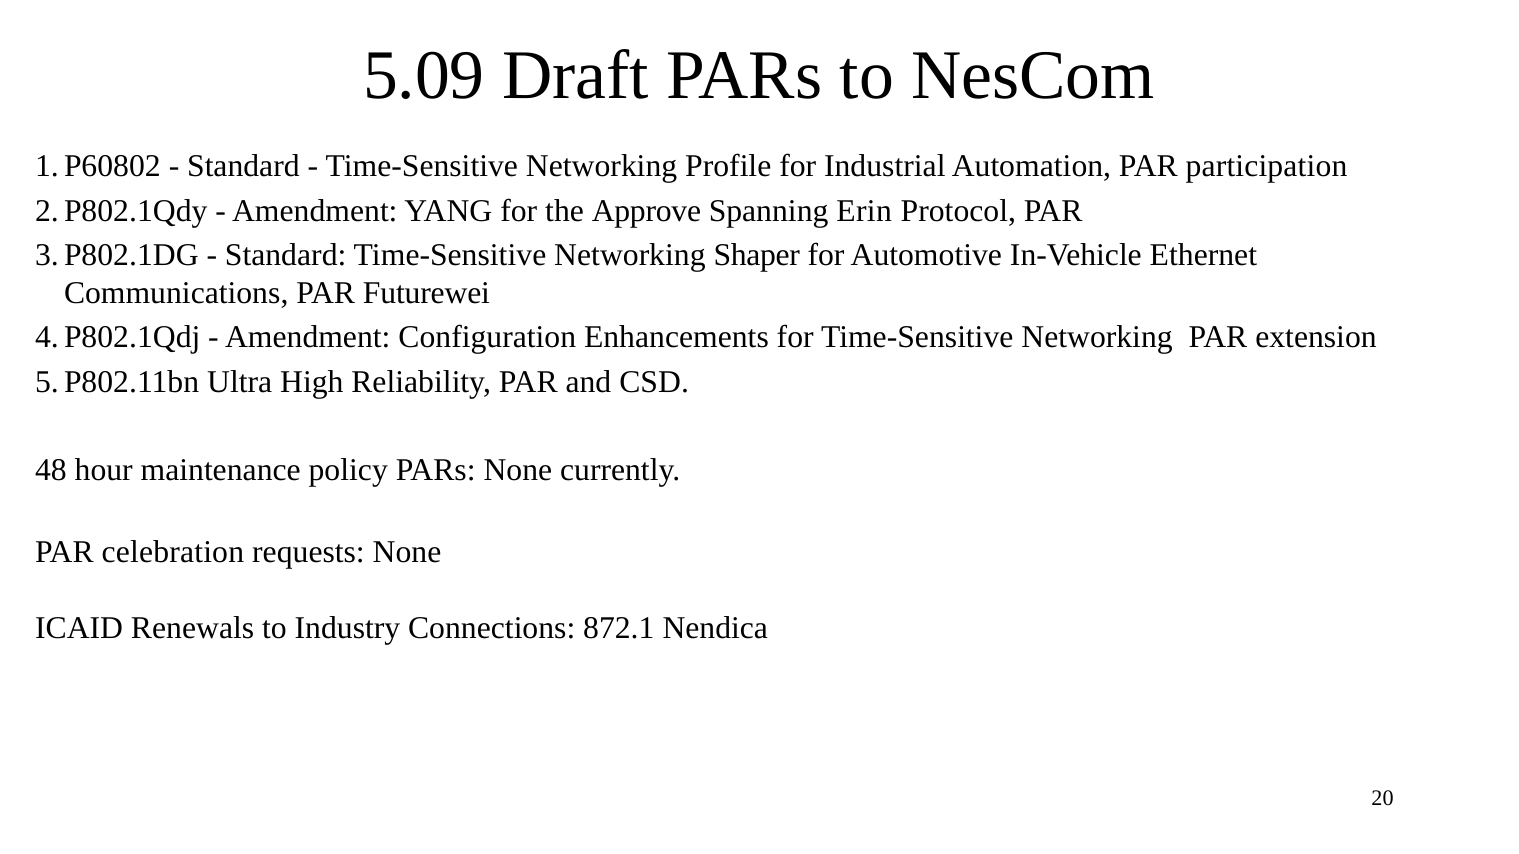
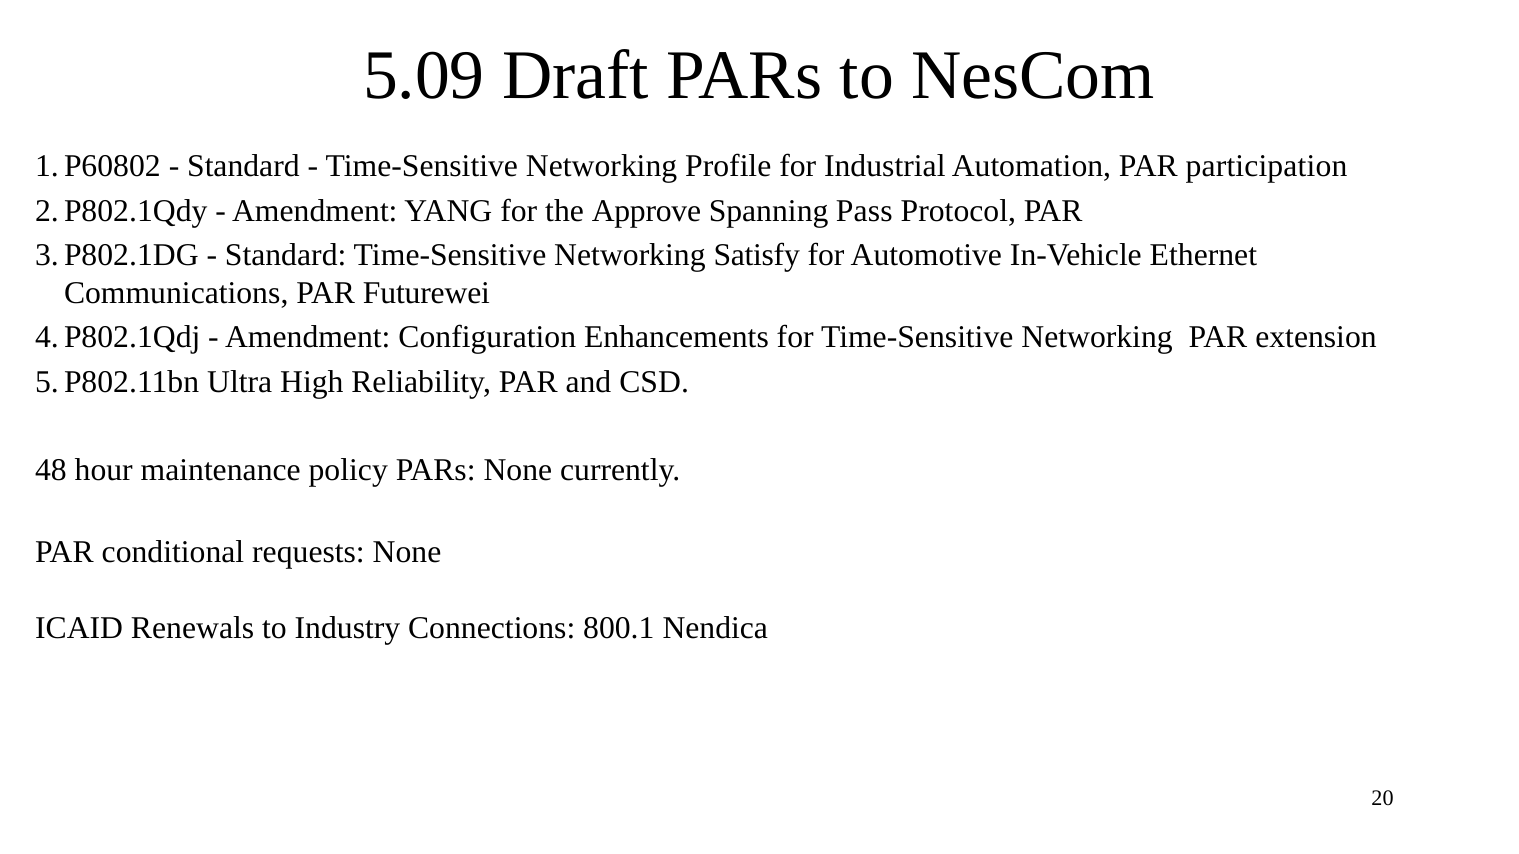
Erin: Erin -> Pass (864, 211)
Shaper: Shaper -> Satisfy (757, 255)
celebration: celebration -> conditional (173, 553)
872.1: 872.1 -> 800.1 (619, 629)
